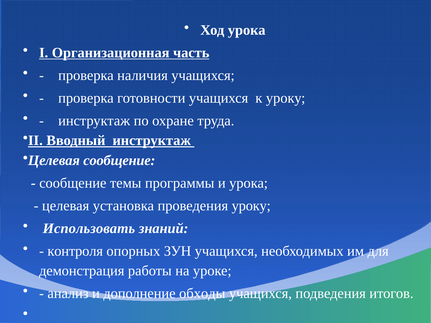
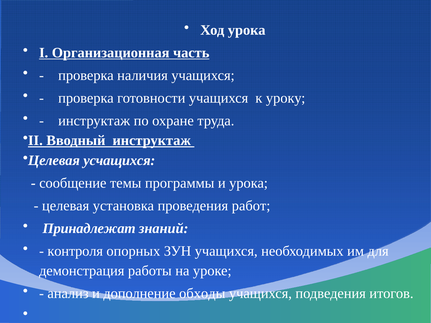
Целевая сообщение: сообщение -> усчащихся (119, 160)
проведения уроку: уроку -> работ (251, 206)
Использовать: Использовать -> Принадлежат (89, 228)
